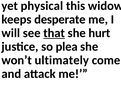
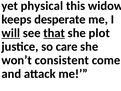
will underline: none -> present (11, 33)
hurt: hurt -> plot (99, 33)
plea: plea -> care (67, 46)
ultimately: ultimately -> consistent (62, 60)
